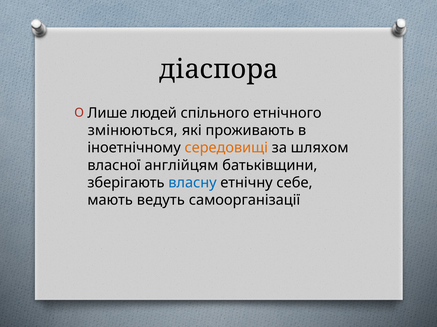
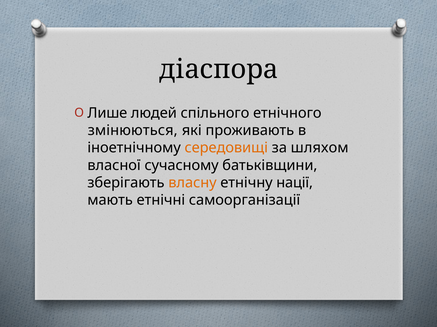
англійцям: англійцям -> сучасному (182, 166)
власну colour: blue -> orange (192, 183)
себе: себе -> нації (295, 183)
ведуть: ведуть -> етнічні (161, 201)
